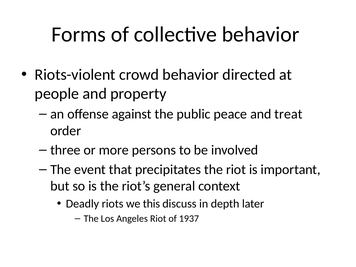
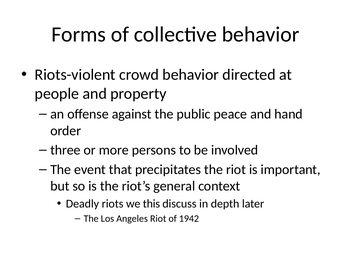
treat: treat -> hand (289, 114)
1937: 1937 -> 1942 (189, 219)
